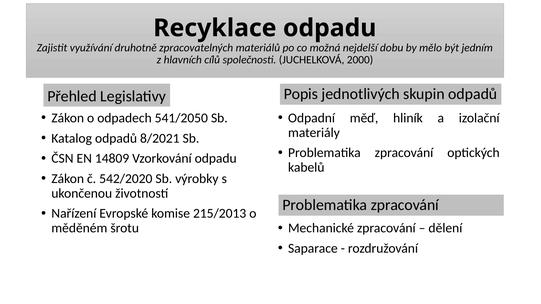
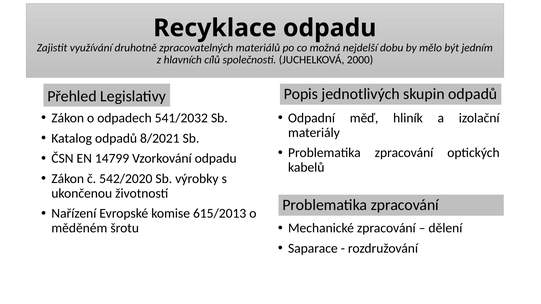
541/2050: 541/2050 -> 541/2032 (181, 118)
14809: 14809 -> 14799 (112, 159)
215/2013: 215/2013 -> 615/2013 (220, 214)
